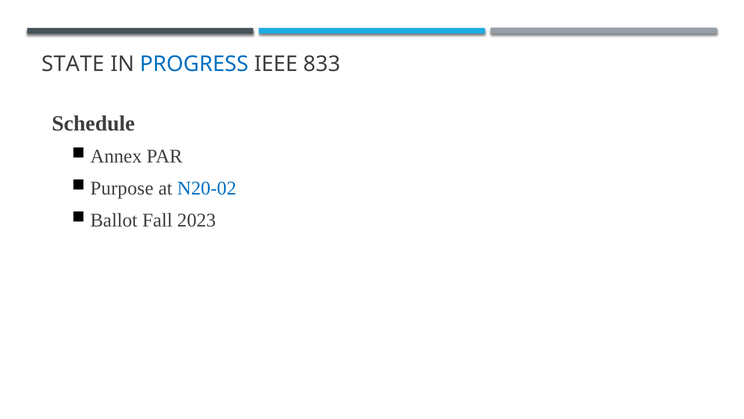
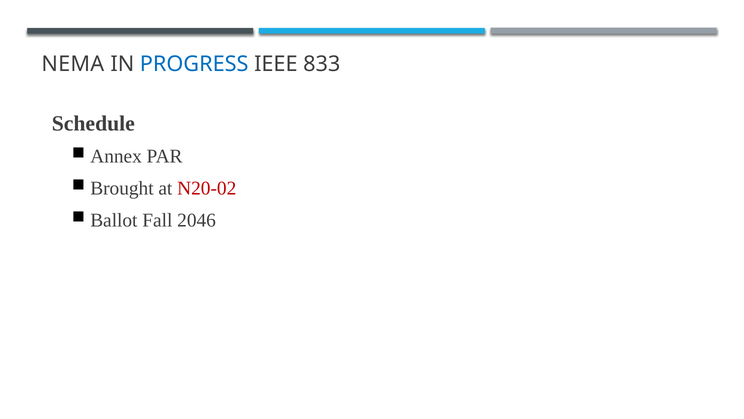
STATE: STATE -> NEMA (73, 64)
Purpose: Purpose -> Brought (122, 188)
N20-02 colour: blue -> red (207, 188)
2023: 2023 -> 2046 (197, 220)
